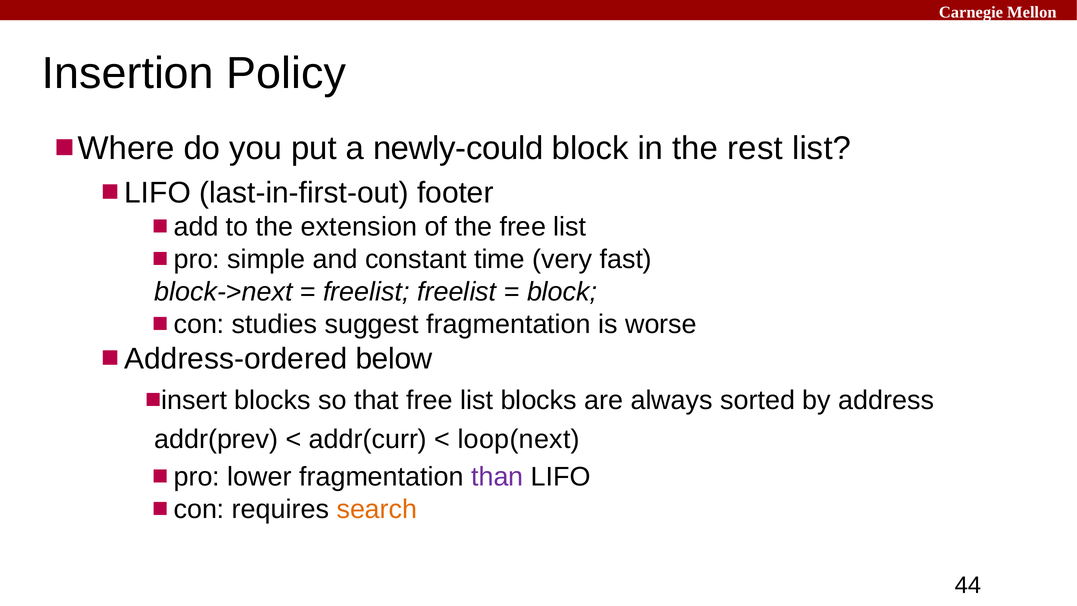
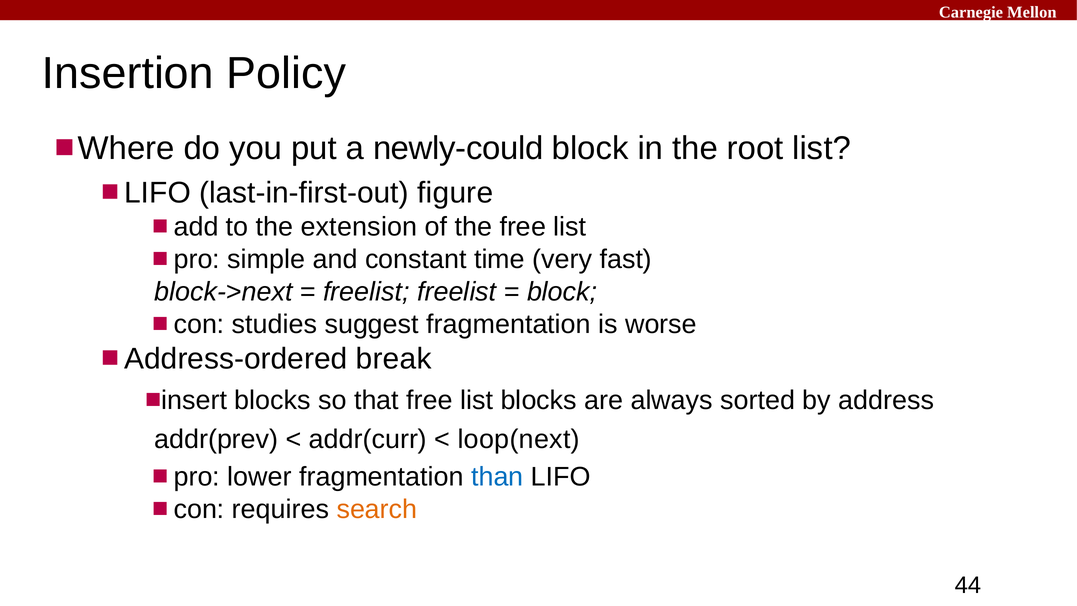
rest: rest -> root (755, 148)
footer: footer -> figure (455, 193)
below: below -> break (394, 359)
than colour: purple -> blue (497, 477)
